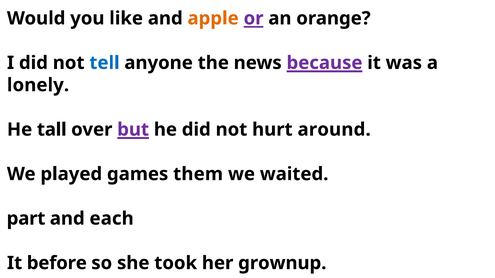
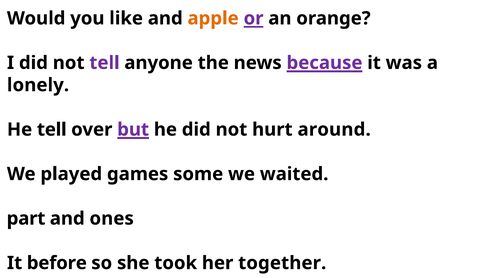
tell colour: blue -> purple (104, 63)
He tall: tall -> tell (52, 130)
them: them -> some (198, 174)
each: each -> ones (112, 219)
grownup: grownup -> together (282, 263)
